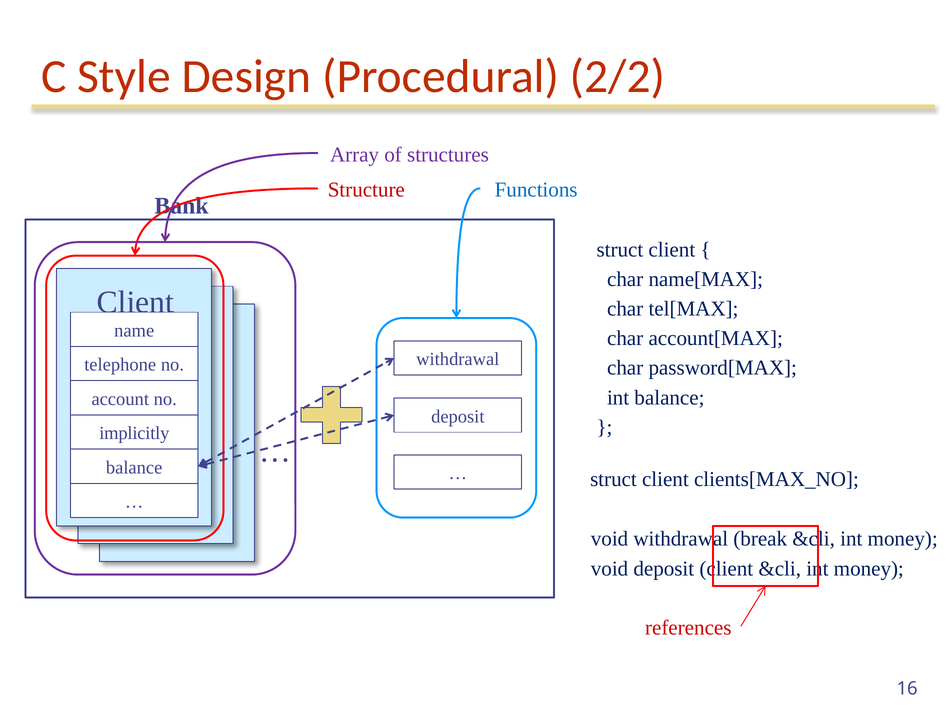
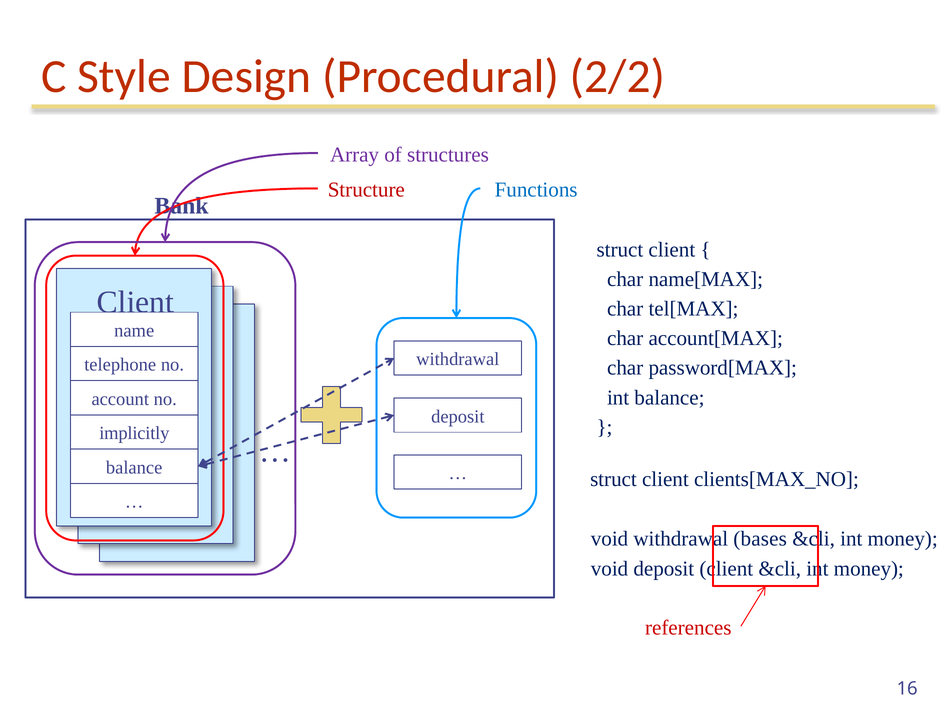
break: break -> bases (760, 538)
